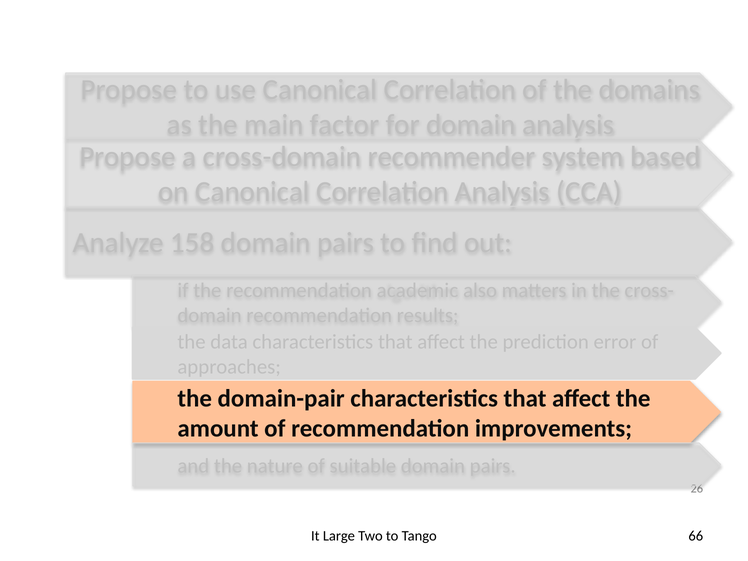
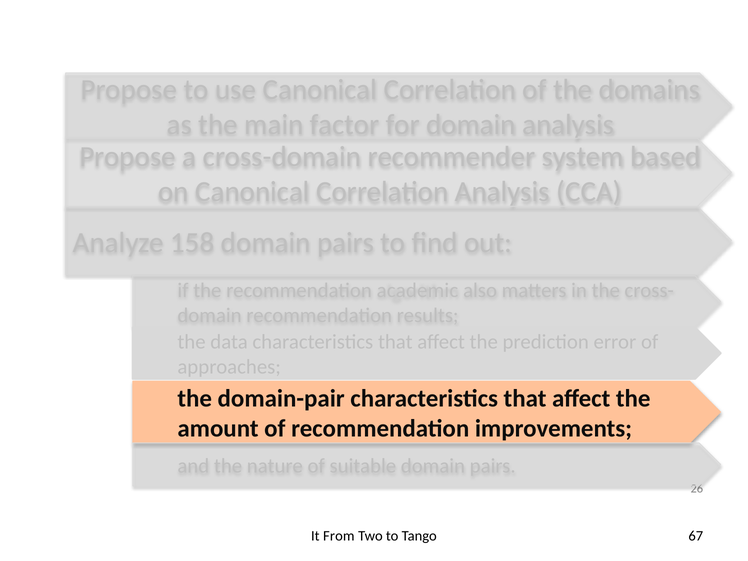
Large: Large -> From (339, 536)
66: 66 -> 67 (696, 536)
